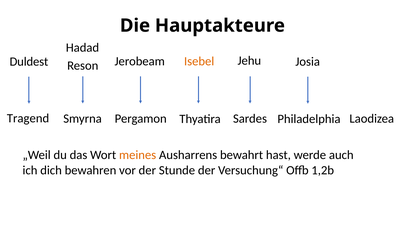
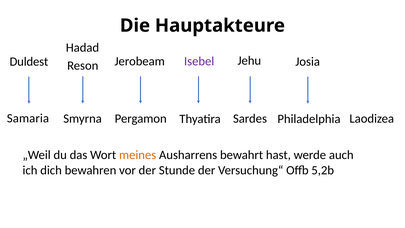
Isebel colour: orange -> purple (199, 61)
Tragend: Tragend -> Samaria (28, 118)
1,2b: 1,2b -> 5,2b (323, 170)
